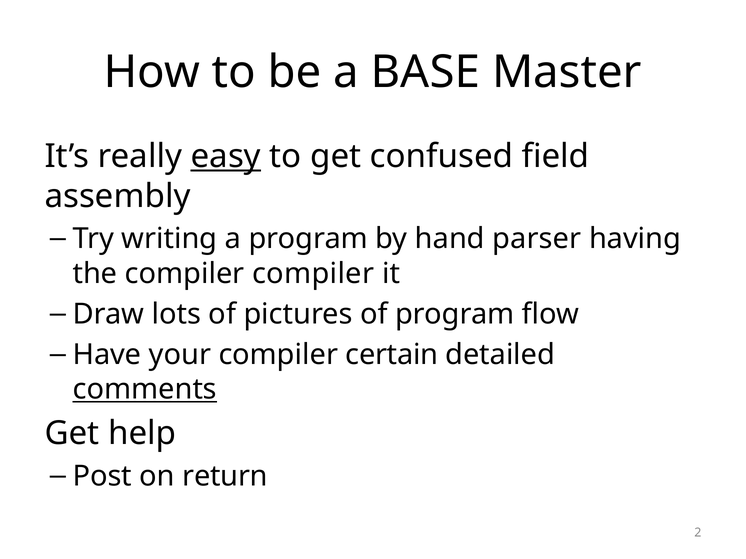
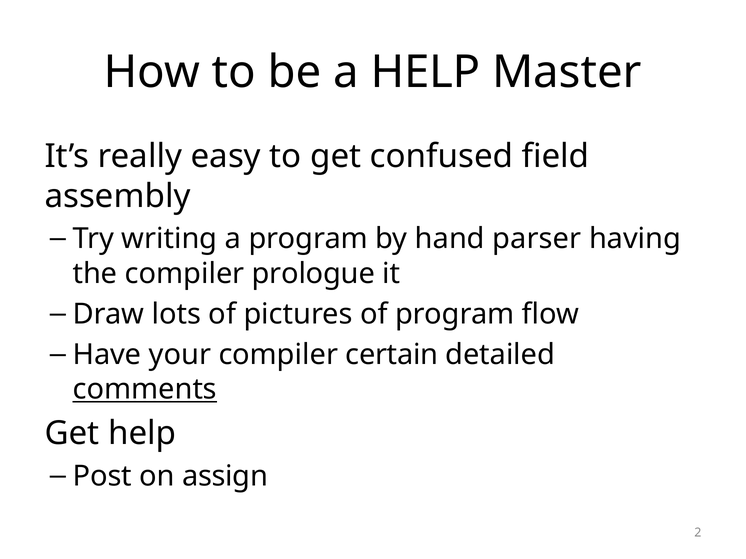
a BASE: BASE -> HELP (426, 72)
easy underline: present -> none (226, 156)
compiler compiler: compiler -> prologue (313, 274)
return: return -> assign (225, 477)
